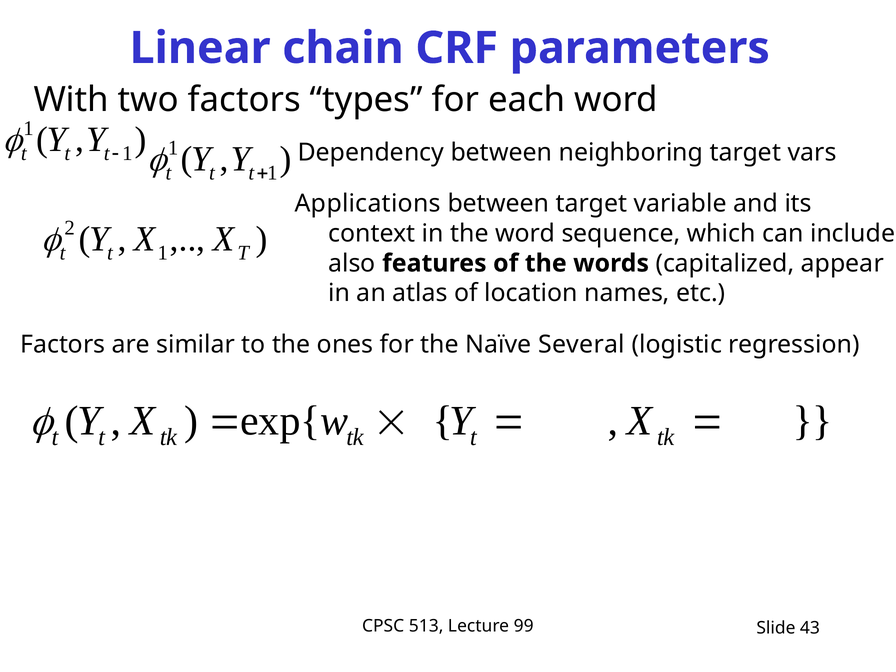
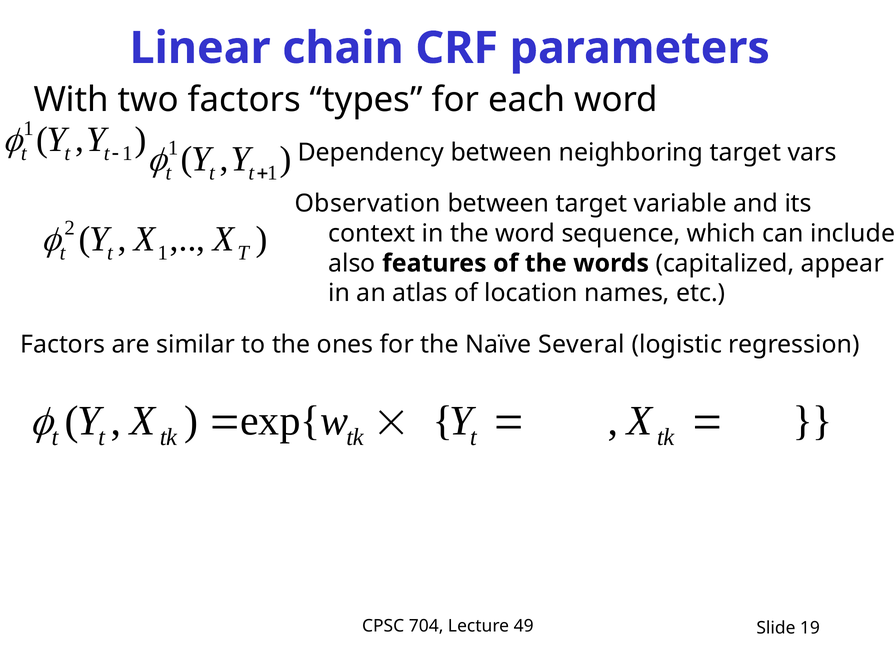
Applications: Applications -> Observation (368, 204)
513: 513 -> 704 (426, 626)
99: 99 -> 49 (524, 626)
43: 43 -> 19 (810, 628)
